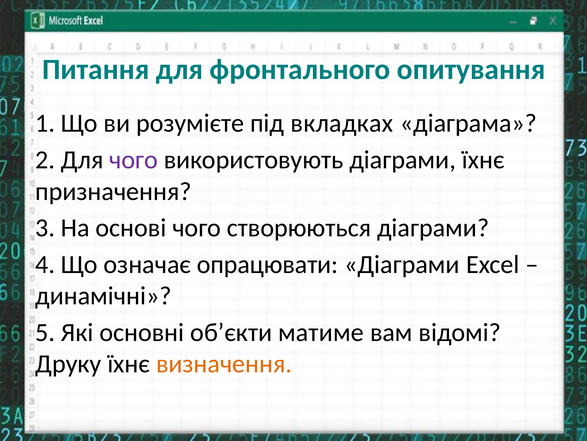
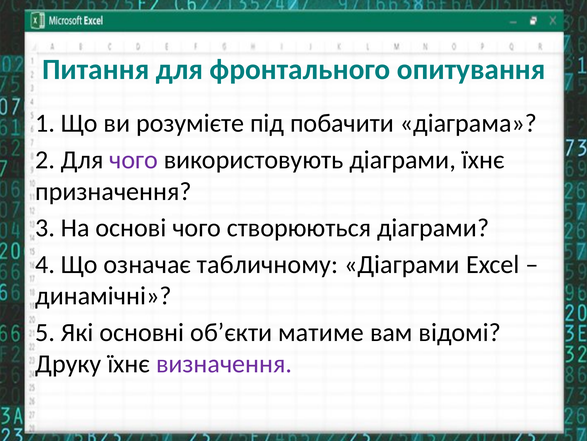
вкладках: вкладках -> побачити (342, 123)
опрацювати: опрацювати -> табличному (267, 264)
визначення colour: orange -> purple (224, 363)
